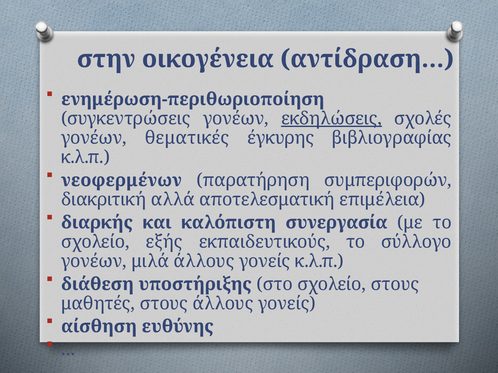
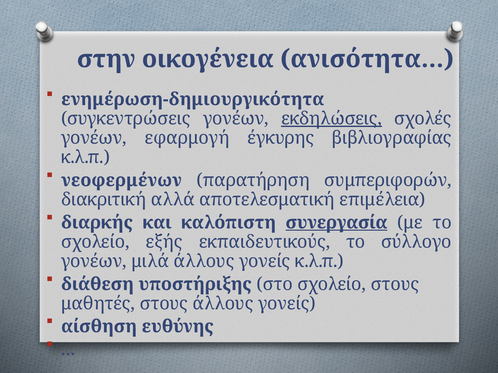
αντίδραση…: αντίδραση… -> ανισότητα… (367, 59)
ενημέρωση-περιθωριοποίηση: ενημέρωση-περιθωριοποίηση -> ενημέρωση-δημιουργικότητα (193, 99)
θεματικές: θεματικές -> εφαρμογή (187, 138)
συνεργασία underline: none -> present (336, 223)
